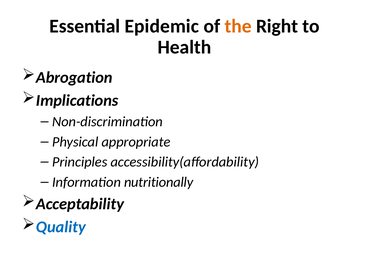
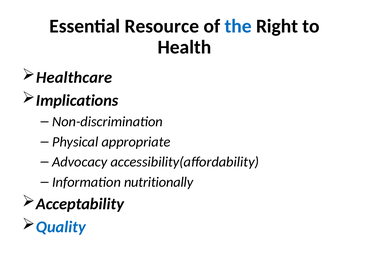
Epidemic: Epidemic -> Resource (162, 26)
the colour: orange -> blue (238, 26)
Abrogation: Abrogation -> Healthcare (74, 77)
Principles: Principles -> Advocacy (80, 162)
